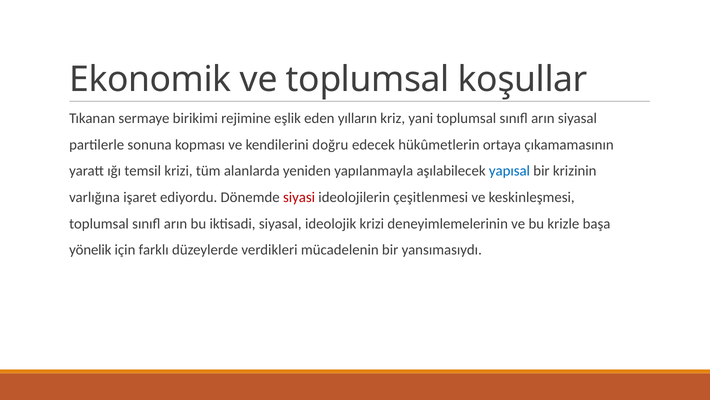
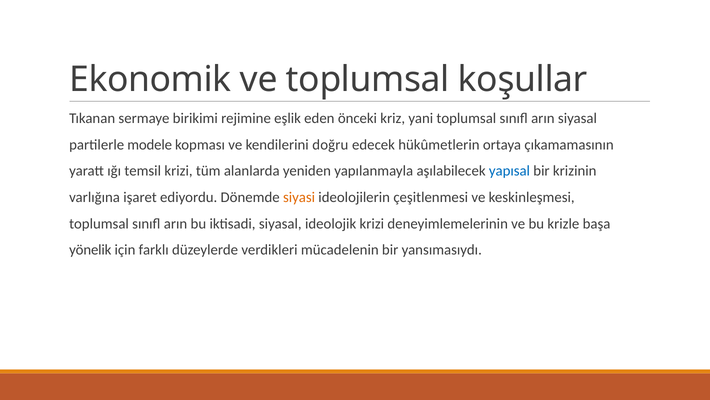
yılların: yılların -> önceki (357, 118)
sonuna: sonuna -> modele (150, 144)
siyasi colour: red -> orange (299, 197)
